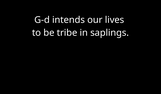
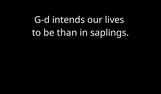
tribe: tribe -> than (67, 33)
